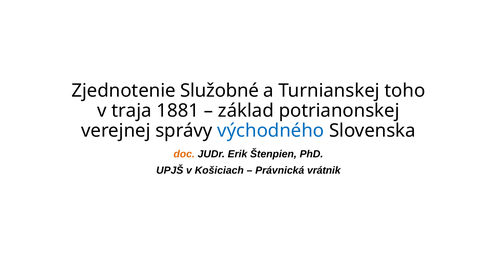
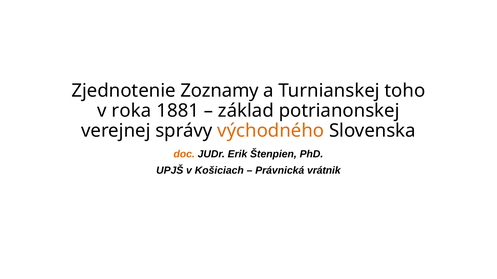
Služobné: Služobné -> Zoznamy (220, 91)
traja: traja -> roka (131, 111)
východného colour: blue -> orange (271, 131)
